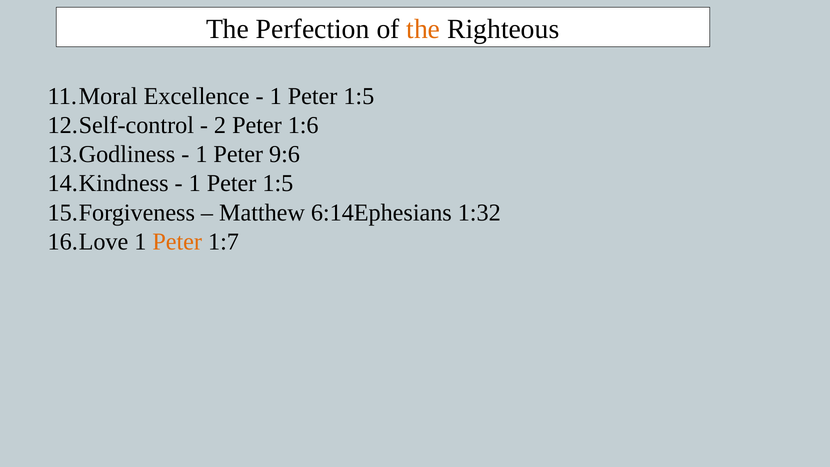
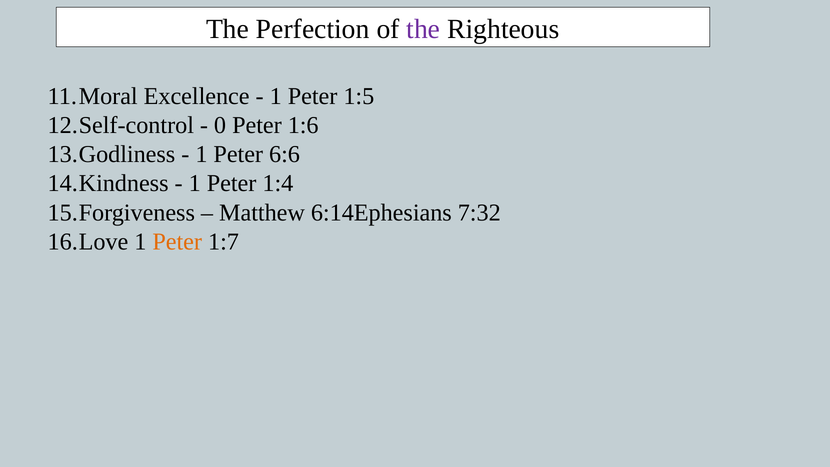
the colour: orange -> purple (423, 29)
2: 2 -> 0 (220, 125)
9:6: 9:6 -> 6:6 (285, 154)
1:5: 1:5 -> 1:4 (278, 183)
1:32: 1:32 -> 7:32 (479, 213)
